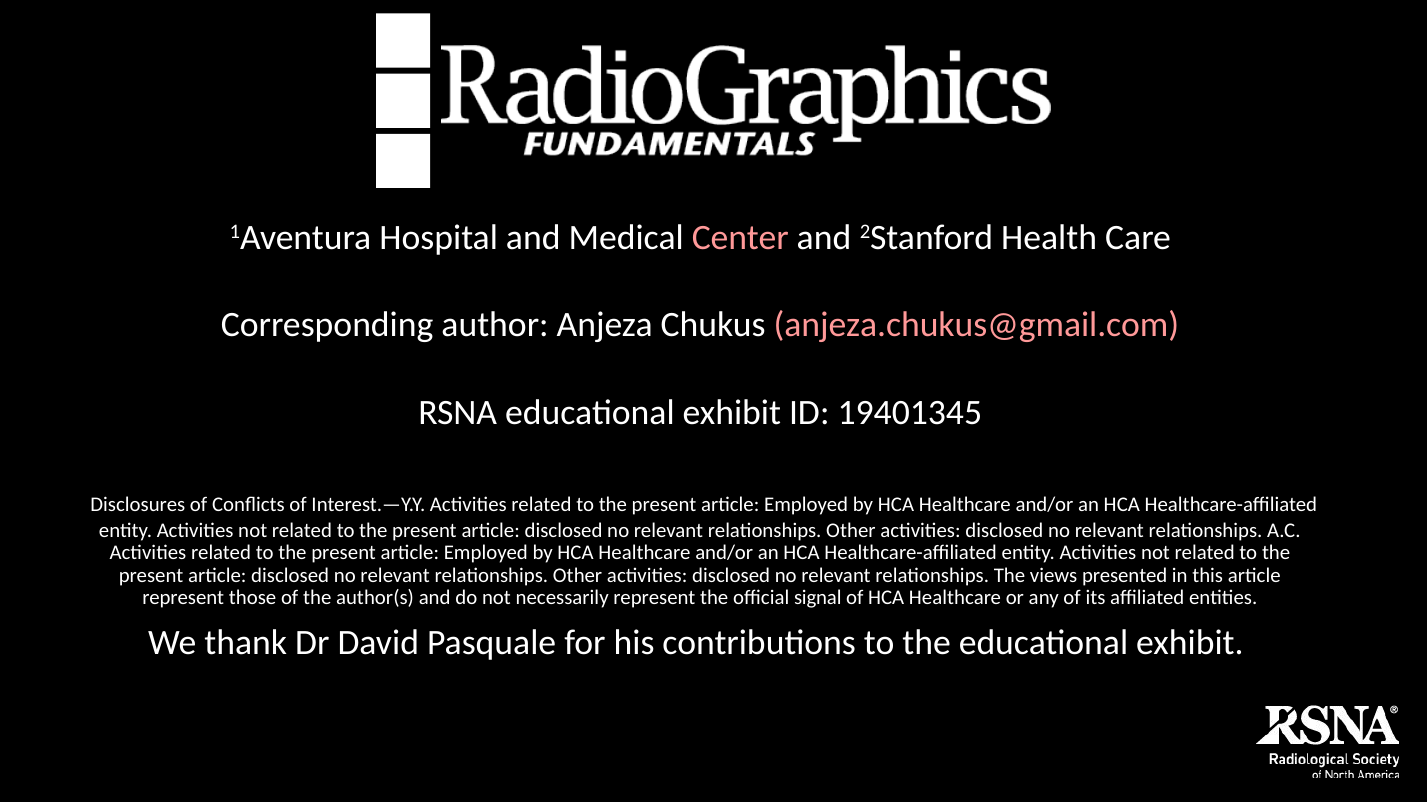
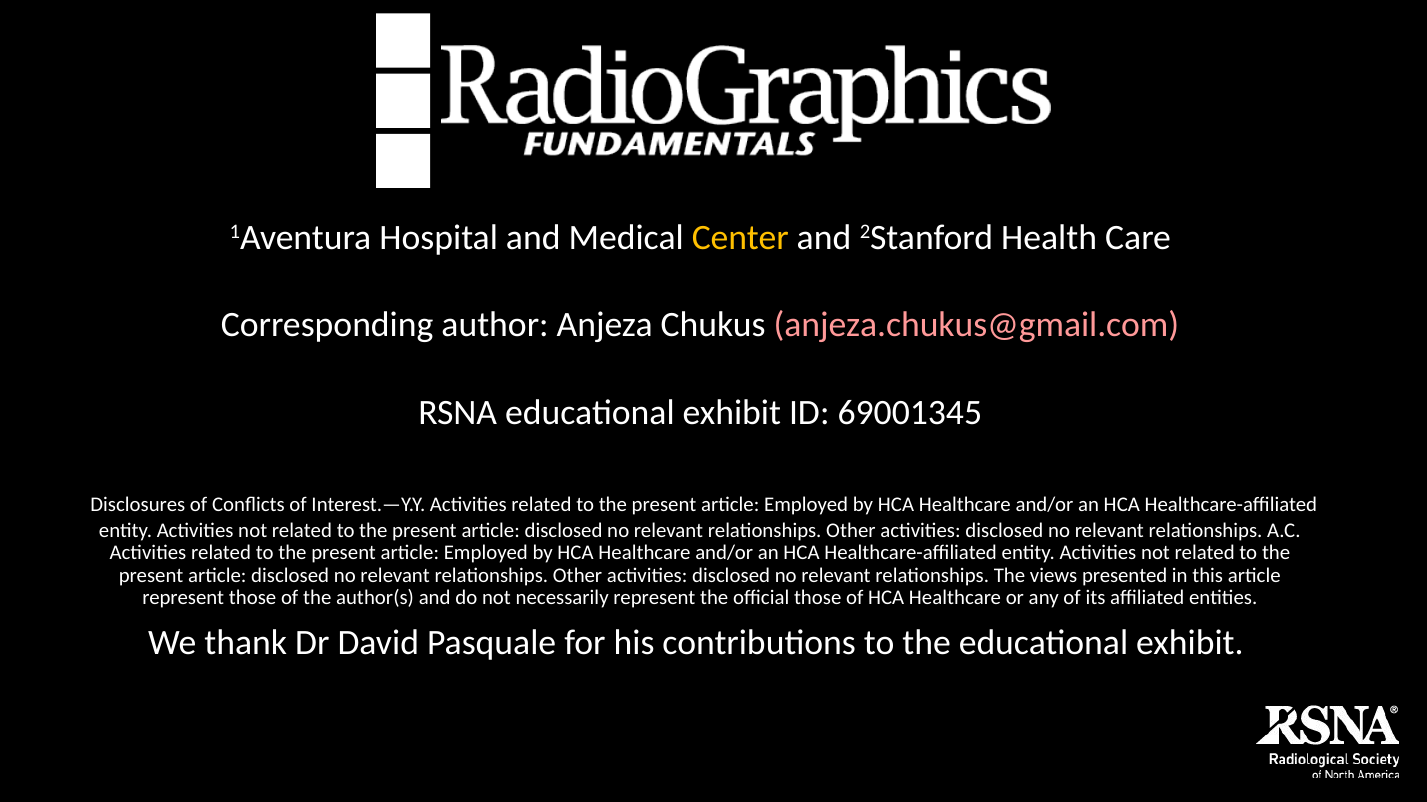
Center colour: pink -> yellow (740, 238)
19401345: 19401345 -> 69001345 (910, 413)
official signal: signal -> those (818, 598)
